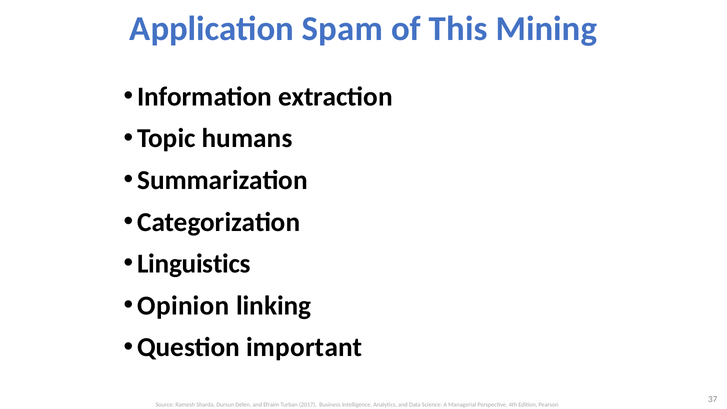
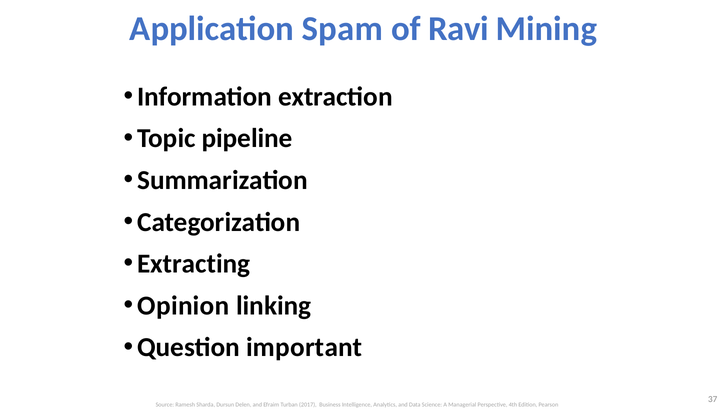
This: This -> Ravi (458, 29)
humans: humans -> pipeline (247, 138)
Linguistics: Linguistics -> Extracting (194, 264)
